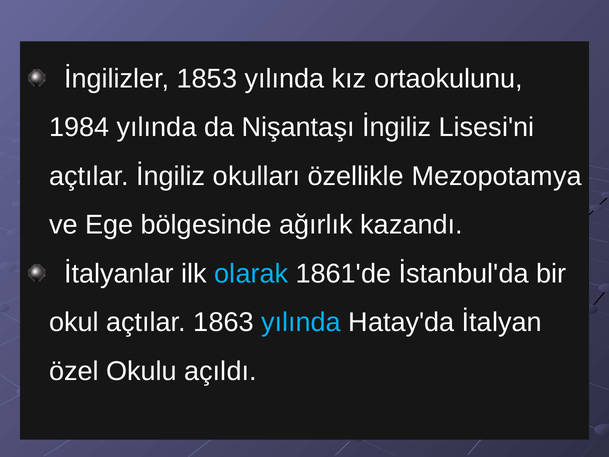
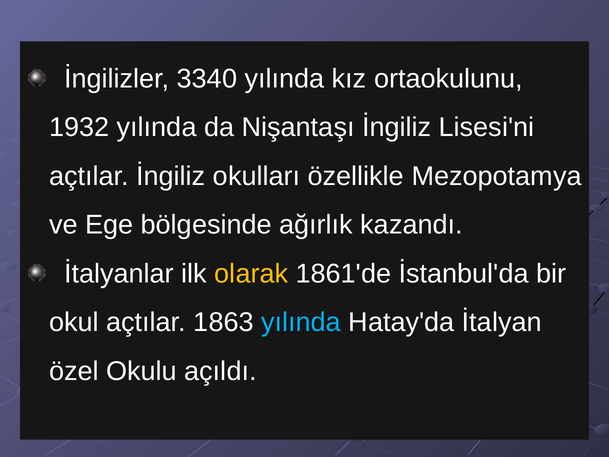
1853: 1853 -> 3340 (207, 79)
1984: 1984 -> 1932 (79, 127)
olarak colour: light blue -> yellow (251, 274)
